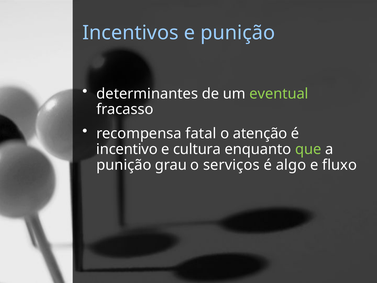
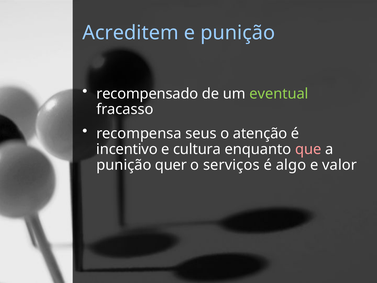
Incentivos: Incentivos -> Acreditem (131, 33)
determinantes: determinantes -> recompensado (147, 94)
fatal: fatal -> seus (201, 133)
que colour: light green -> pink (308, 149)
grau: grau -> quer (171, 165)
fluxo: fluxo -> valor (340, 165)
